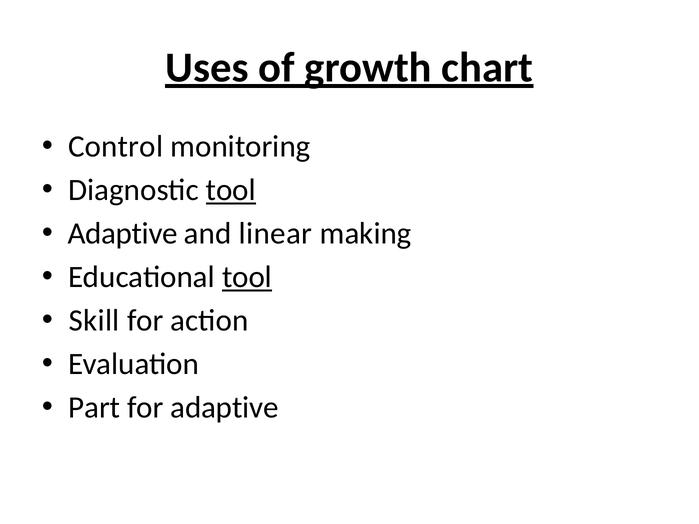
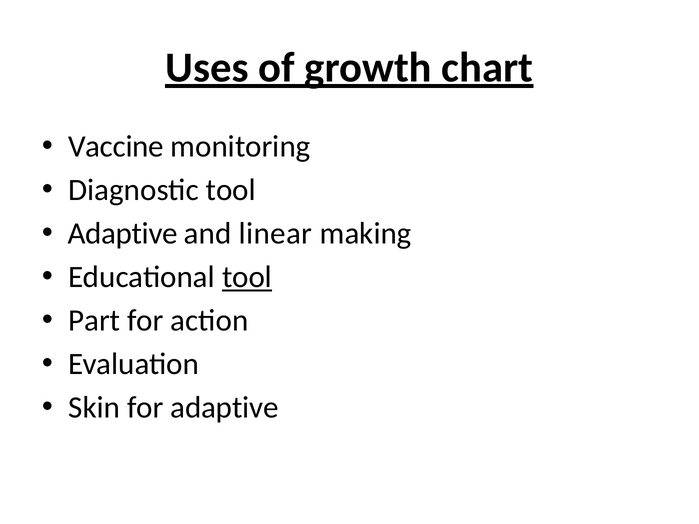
Control: Control -> Vaccine (116, 147)
tool underline: present -> none (231, 190)
Skill: Skill -> Part (94, 321)
Part: Part -> Skin (94, 408)
